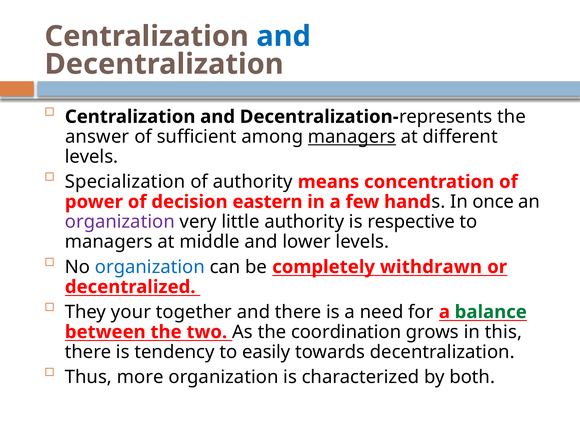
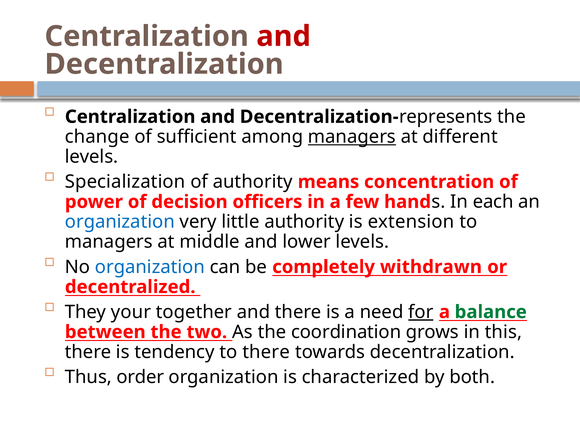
and colour: blue -> red (284, 36)
answer: answer -> change (97, 137)
eastern: eastern -> officers (267, 202)
once: once -> each (493, 202)
organization colour: purple -> blue (120, 222)
respective: respective -> extension (411, 222)
for underline: none -> present (421, 312)
to easily: easily -> there (266, 352)
more: more -> order (140, 377)
